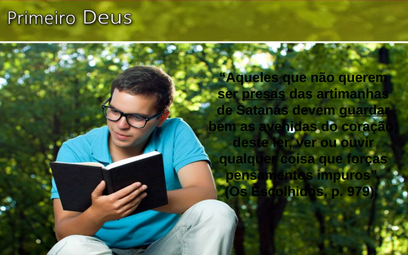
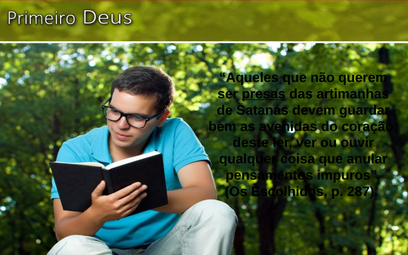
guardar underline: present -> none (364, 110)
forças: forças -> anular (367, 159)
979: 979 -> 287 (363, 192)
